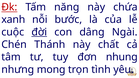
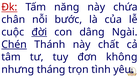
xanh: xanh -> chân (13, 20)
Chén underline: none -> present (14, 45)
nhung: nhung -> không (122, 57)
mong: mong -> tháng (51, 70)
